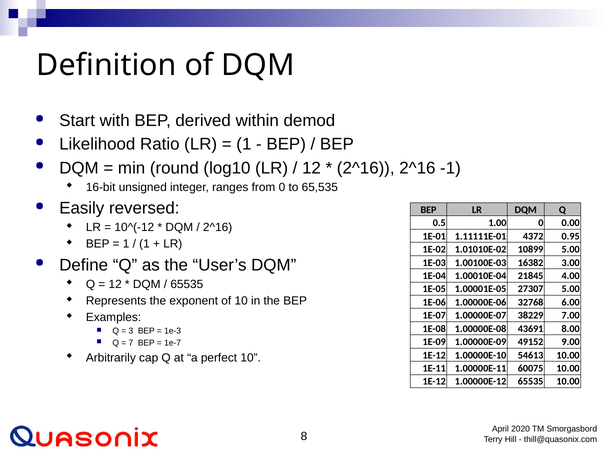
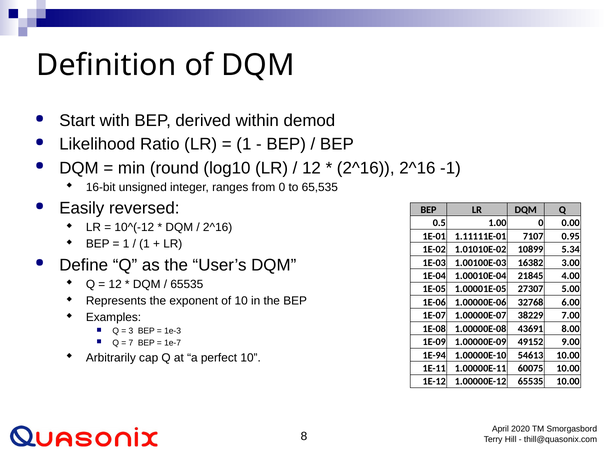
4372: 4372 -> 7107 (533, 236)
10899 5.00: 5.00 -> 5.34 (571, 249)
1E-12: 1E-12 -> 1E-94 (434, 355)
